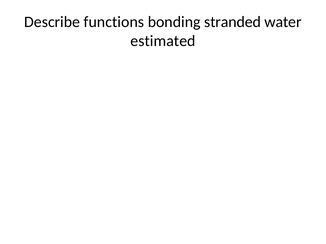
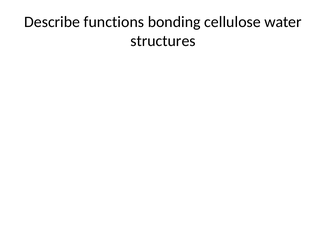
stranded: stranded -> cellulose (232, 22)
estimated: estimated -> structures (163, 41)
